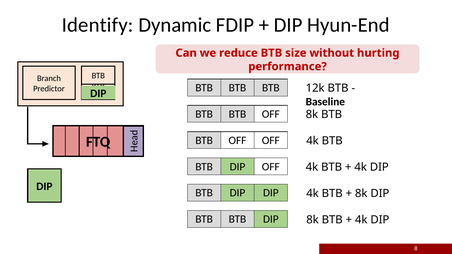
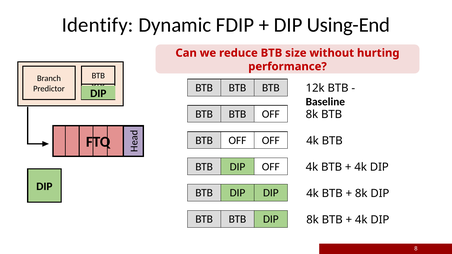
Hyun-End: Hyun-End -> Using-End (348, 25)
